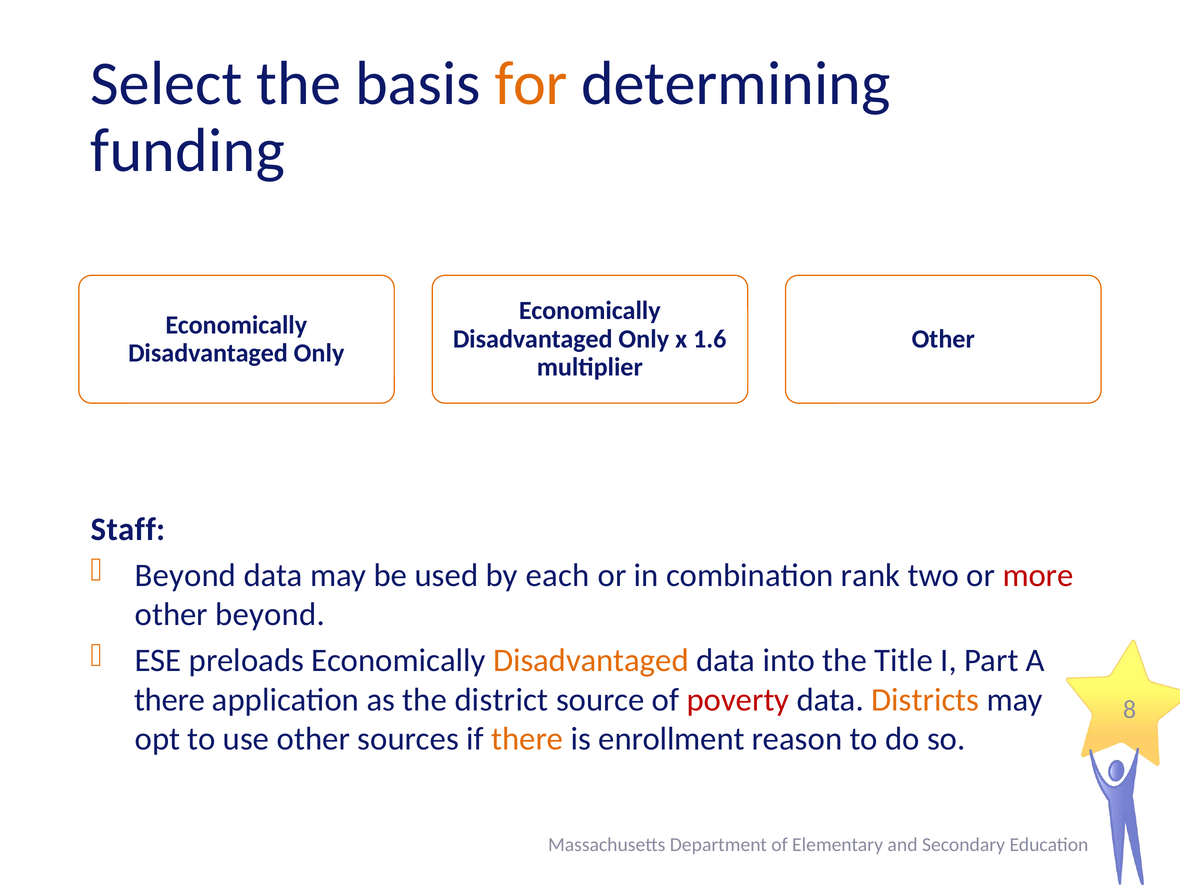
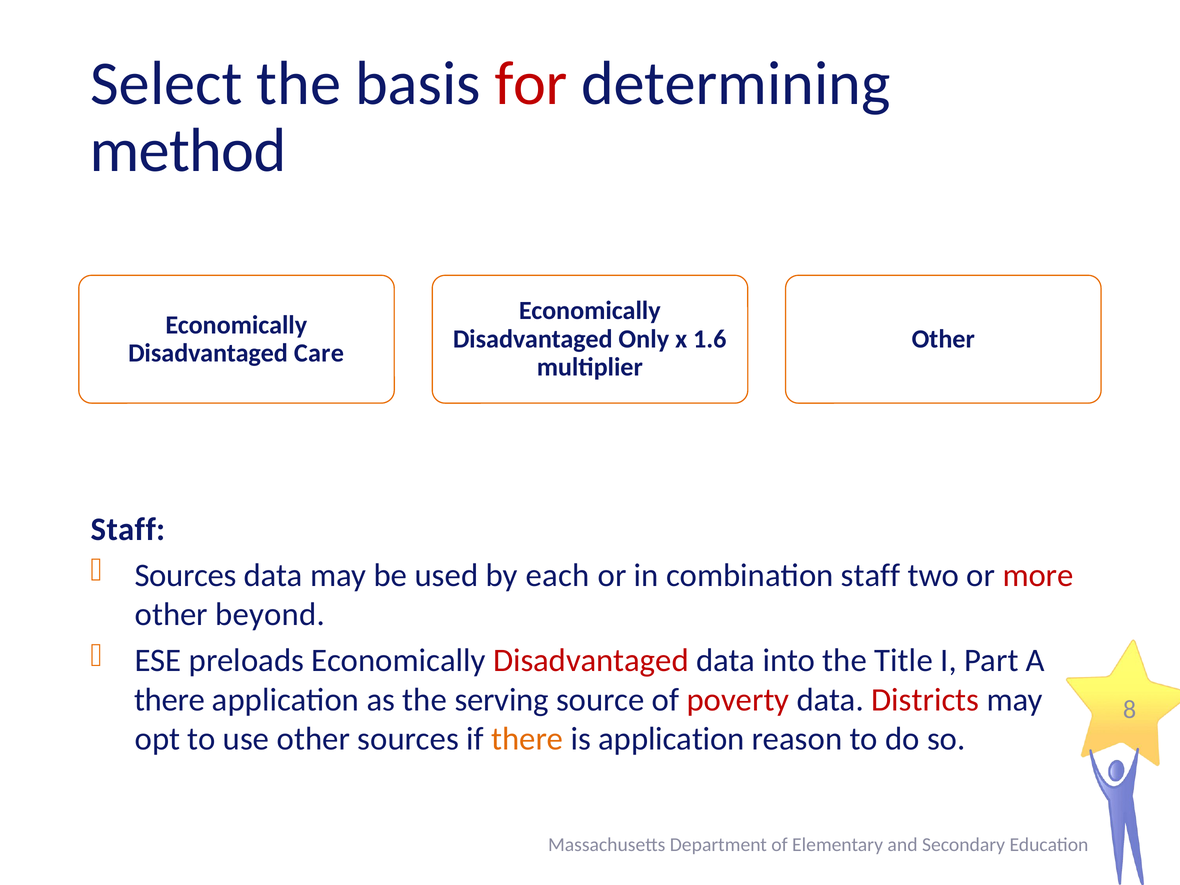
for colour: orange -> red (531, 84)
funding: funding -> method (188, 151)
Only: Only -> Care (319, 353)
Beyond: Beyond -> Sources (186, 575)
combination rank: rank -> staff (871, 575)
Disadvantaged colour: orange -> red (591, 660)
district: district -> serving (502, 700)
Districts colour: orange -> red (925, 700)
is enrollment: enrollment -> application (671, 739)
